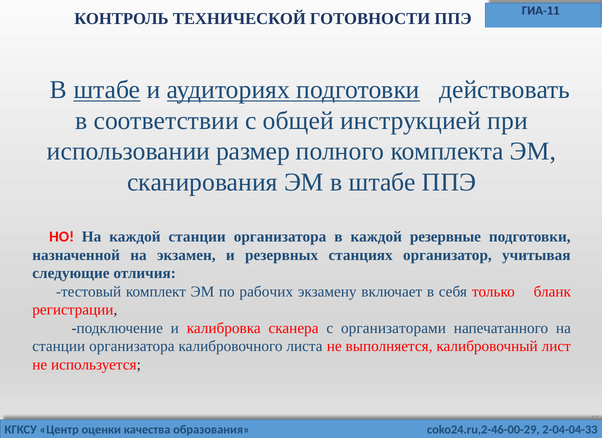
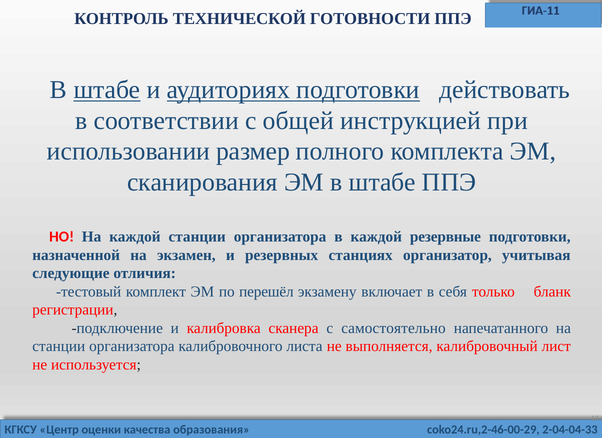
рабочих: рабочих -> перешёл (266, 292)
организаторами: организаторами -> самостоятельно (393, 328)
